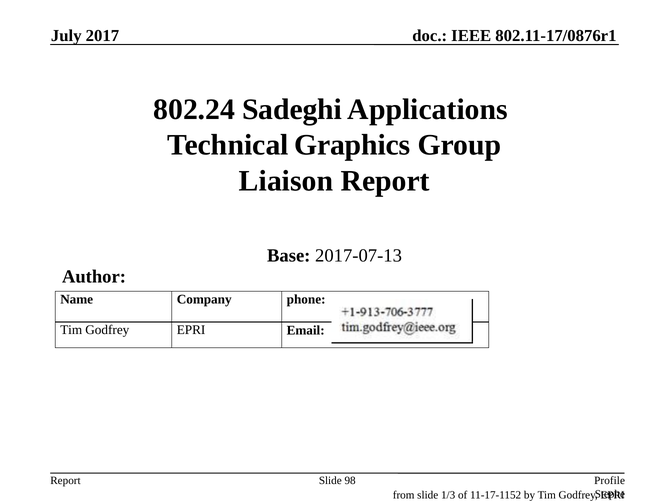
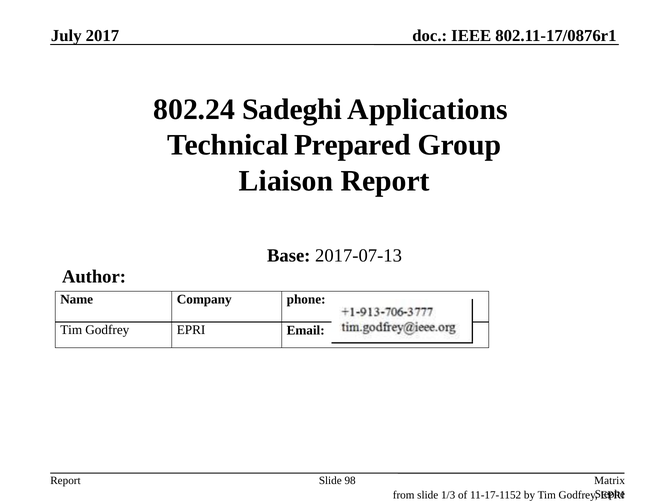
Graphics: Graphics -> Prepared (352, 145)
Profile: Profile -> Matrix (610, 481)
